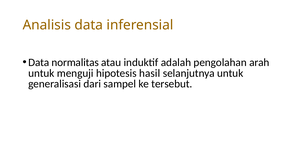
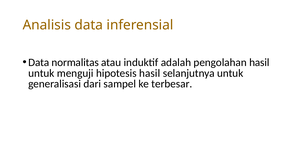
pengolahan arah: arah -> hasil (259, 62)
tersebut: tersebut -> terbesar (172, 84)
